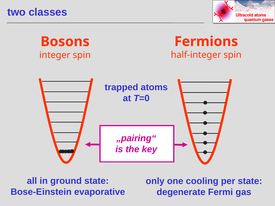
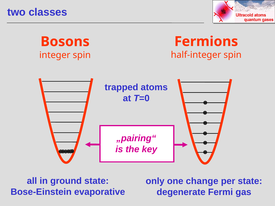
cooling: cooling -> change (202, 181)
